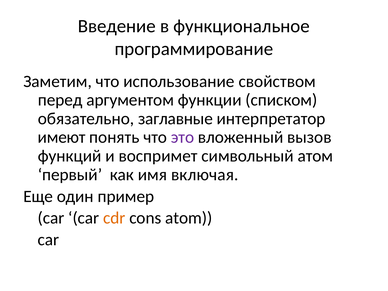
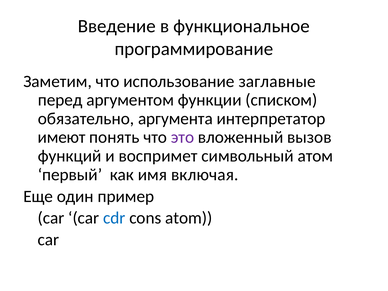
свойством: свойством -> заглавные (277, 81)
заглавные: заглавные -> аргумента (175, 119)
cdr colour: orange -> blue (114, 218)
